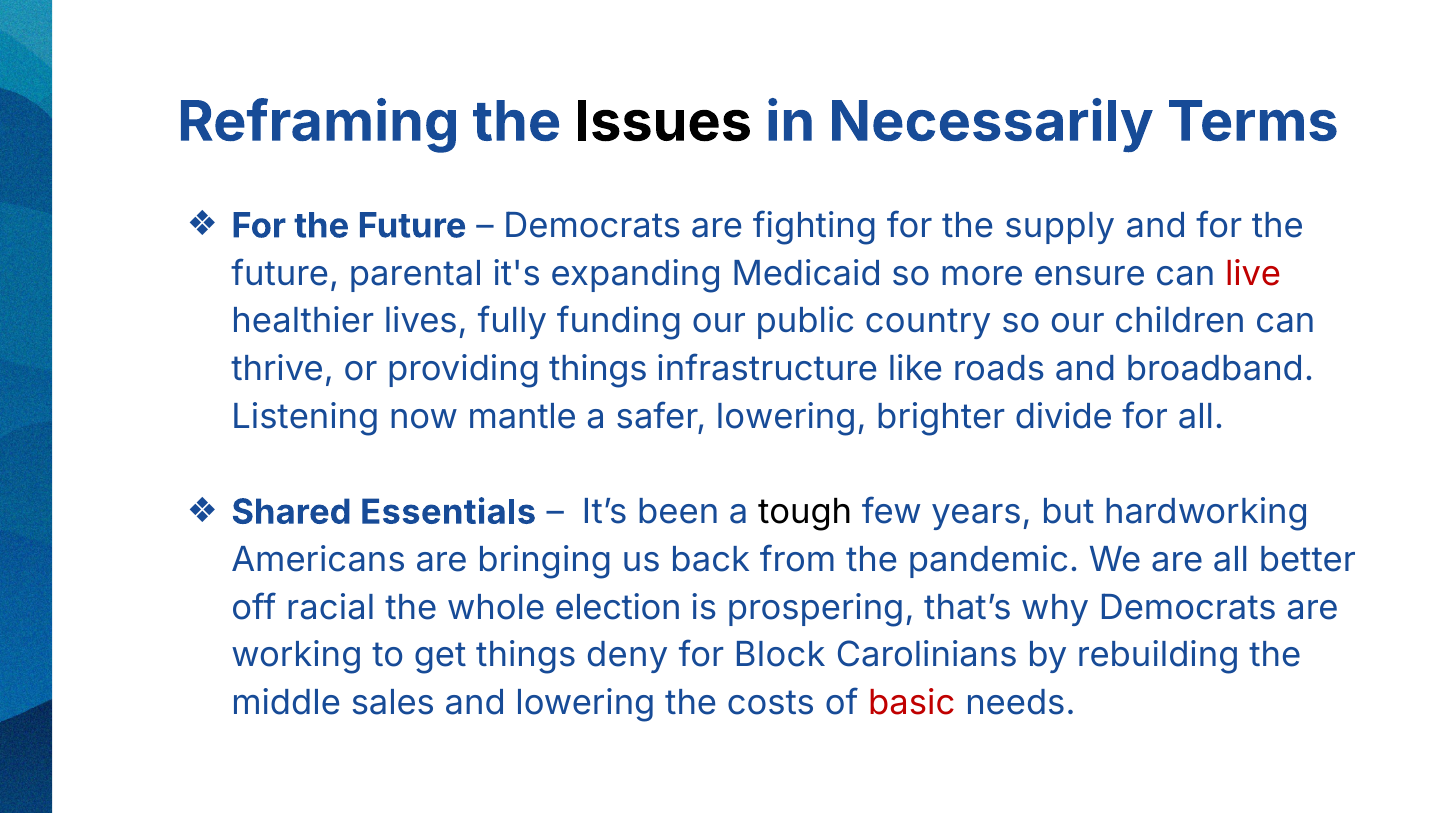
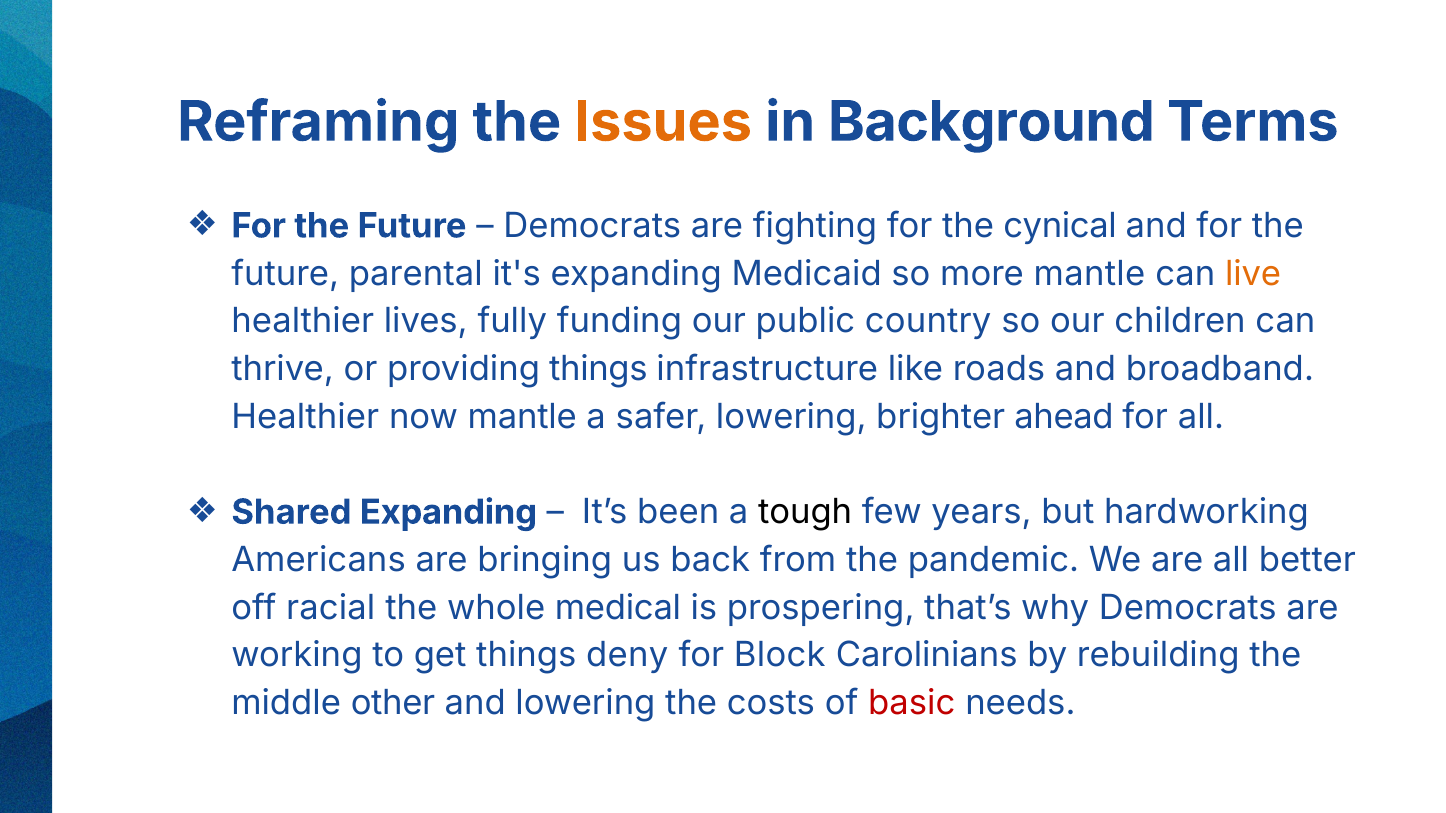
Issues colour: black -> orange (663, 122)
Necessarily: Necessarily -> Background (991, 122)
supply: supply -> cynical (1060, 226)
more ensure: ensure -> mantle (1089, 274)
live colour: red -> orange (1253, 274)
Listening: Listening -> Healthier (305, 417)
divide: divide -> ahead (1064, 417)
Shared Essentials: Essentials -> Expanding (448, 513)
election: election -> medical (618, 608)
sales: sales -> other (393, 703)
